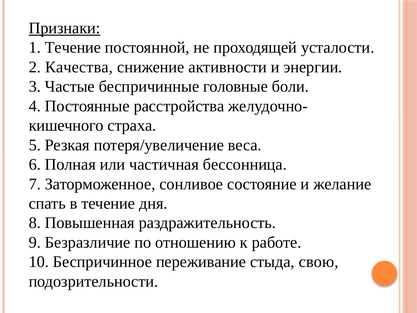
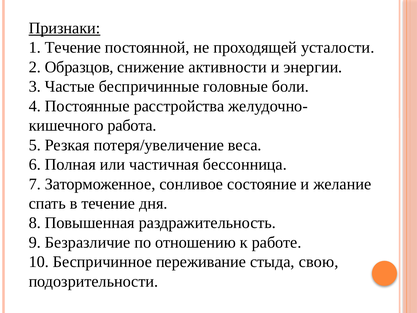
Качества: Качества -> Образцов (79, 67)
страха: страха -> работа (132, 125)
